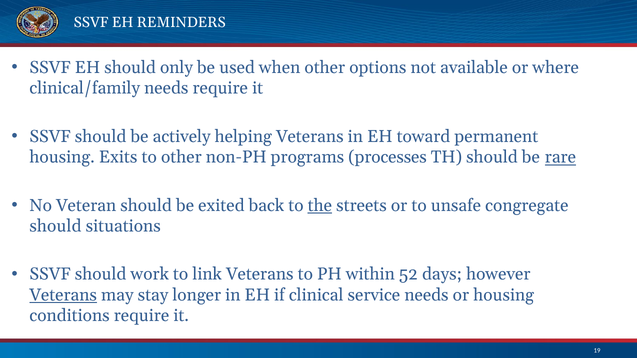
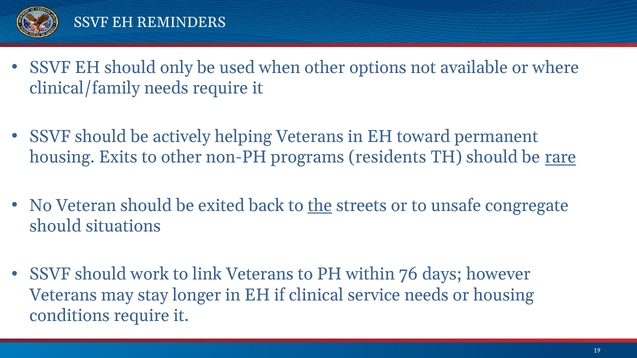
processes: processes -> residents (387, 157)
52: 52 -> 76 (408, 275)
Veterans underline: present -> none (63, 295)
